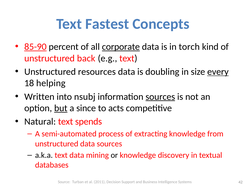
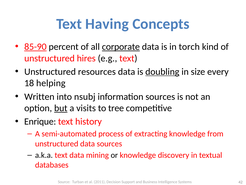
Fastest: Fastest -> Having (107, 24)
back: back -> hires (86, 58)
doubling underline: none -> present (162, 71)
every underline: present -> none (218, 71)
sources underline: present -> none (160, 96)
since: since -> visits (86, 108)
acts: acts -> tree (116, 108)
Natural: Natural -> Enrique (40, 121)
spends: spends -> history (89, 121)
